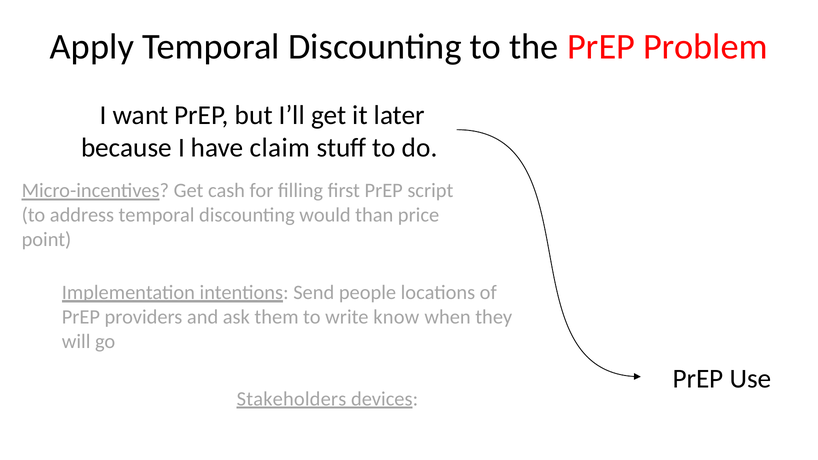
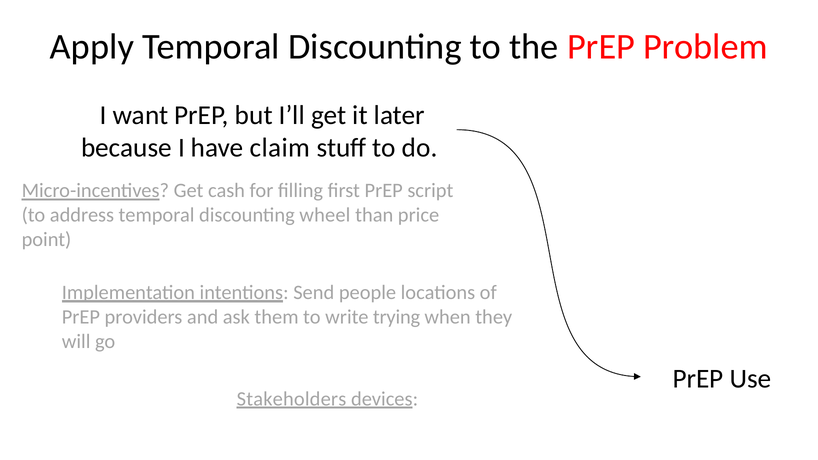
would: would -> wheel (325, 215)
know: know -> trying (397, 317)
